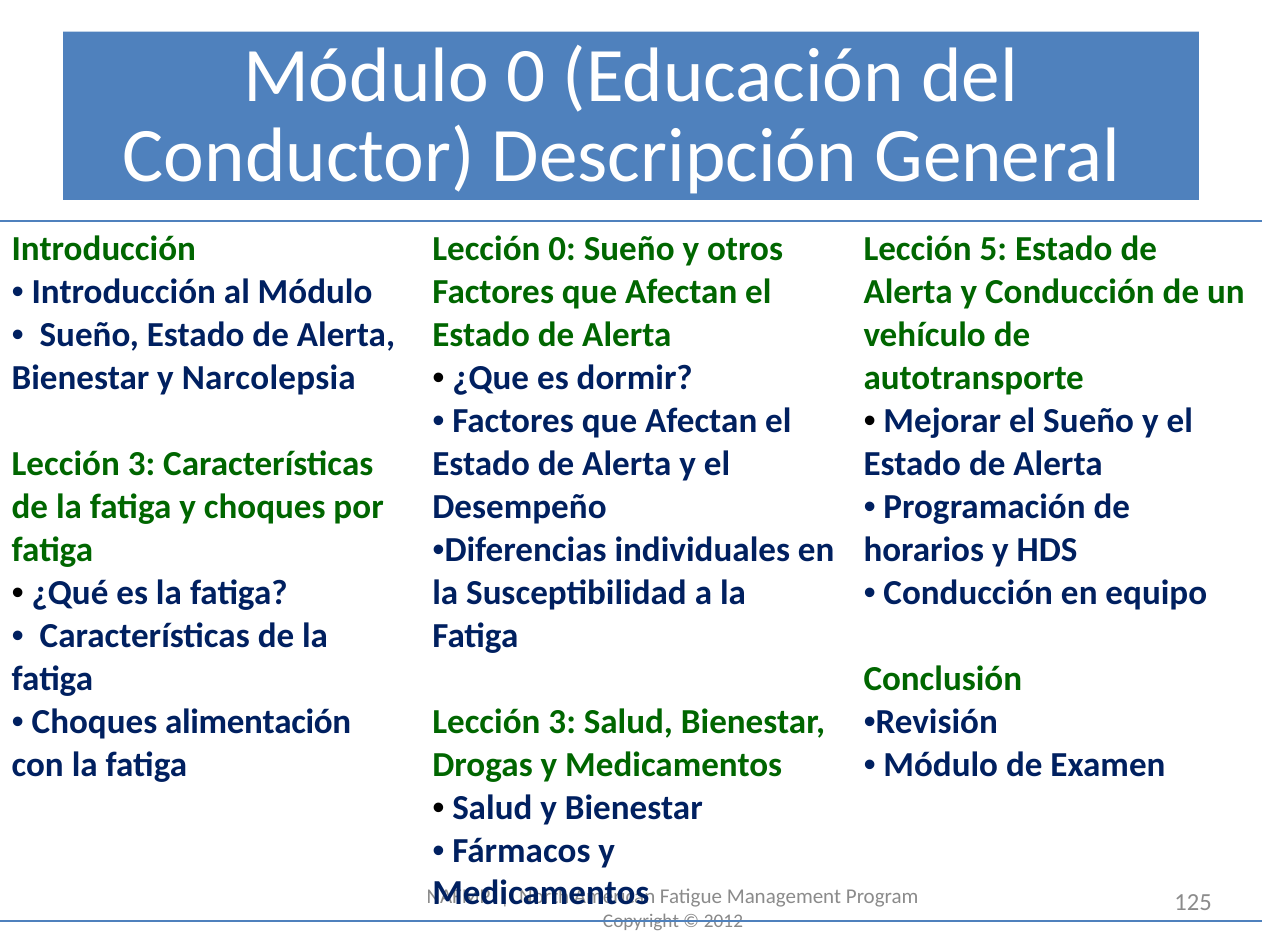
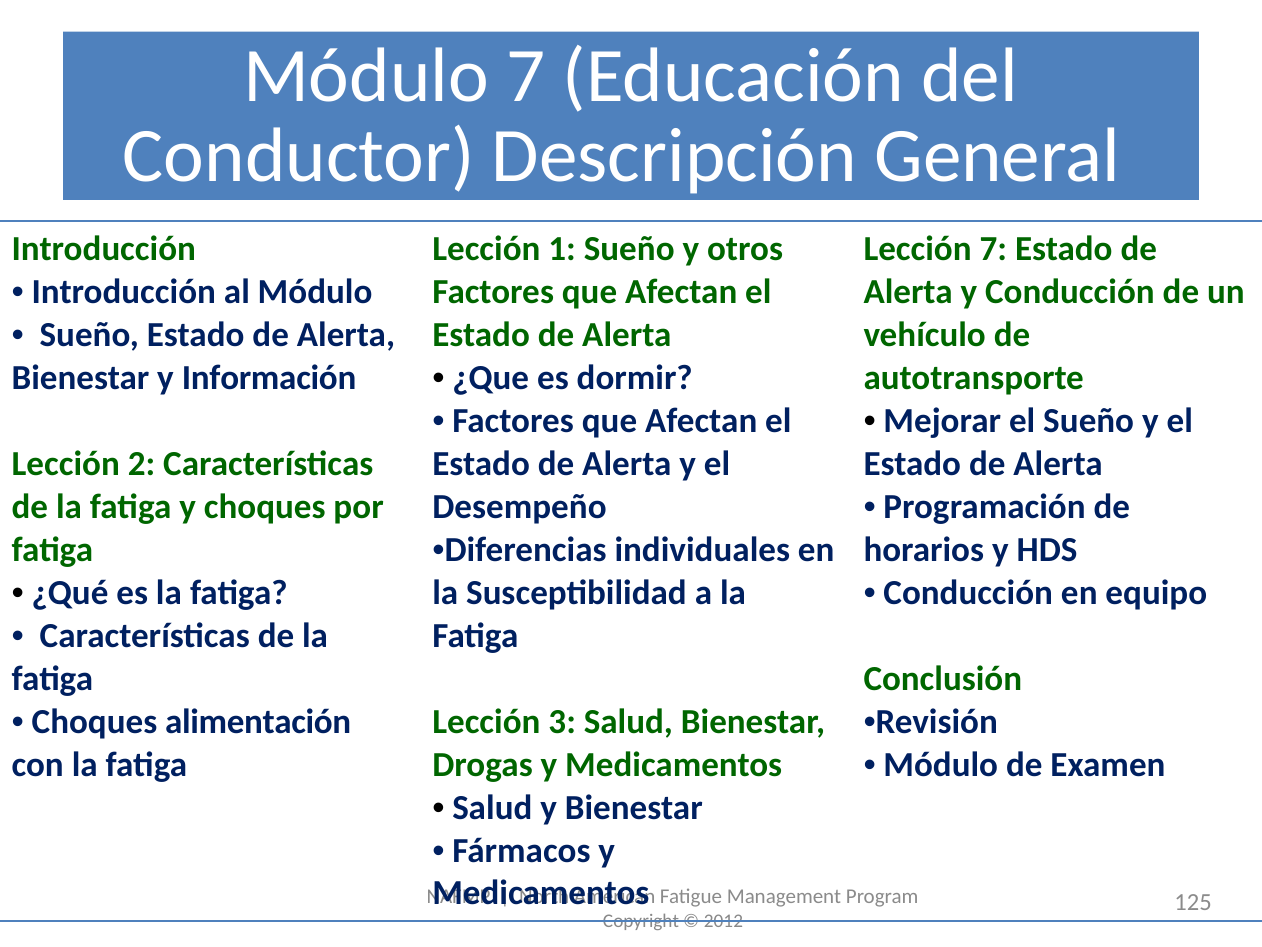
Módulo 0: 0 -> 7 (526, 76)
Lección 0: 0 -> 1 (562, 249)
Lección 5: 5 -> 7 (993, 249)
Narcolepsia: Narcolepsia -> Información (269, 378)
3: 3 -> 2 (141, 464)
